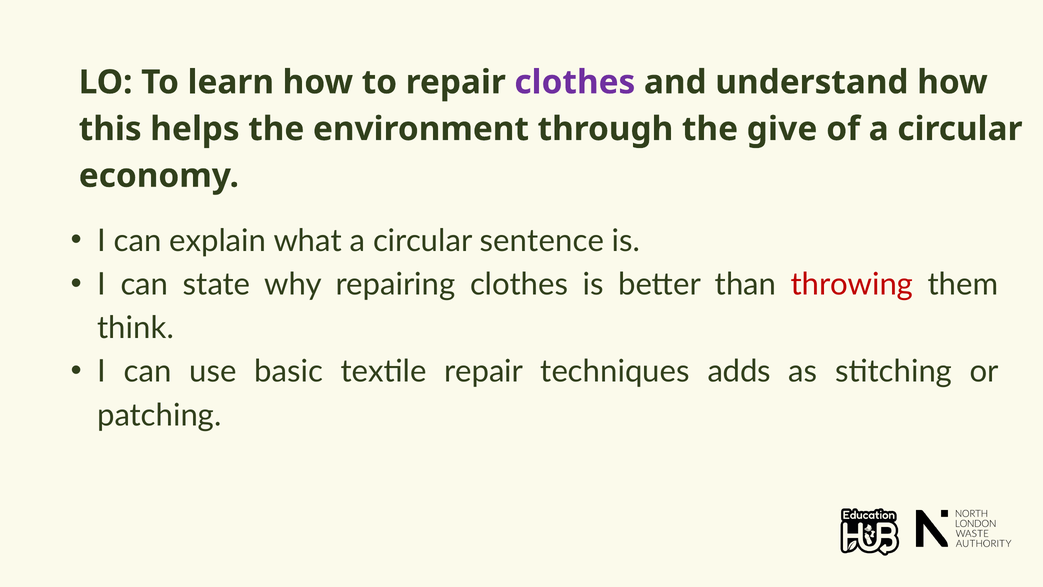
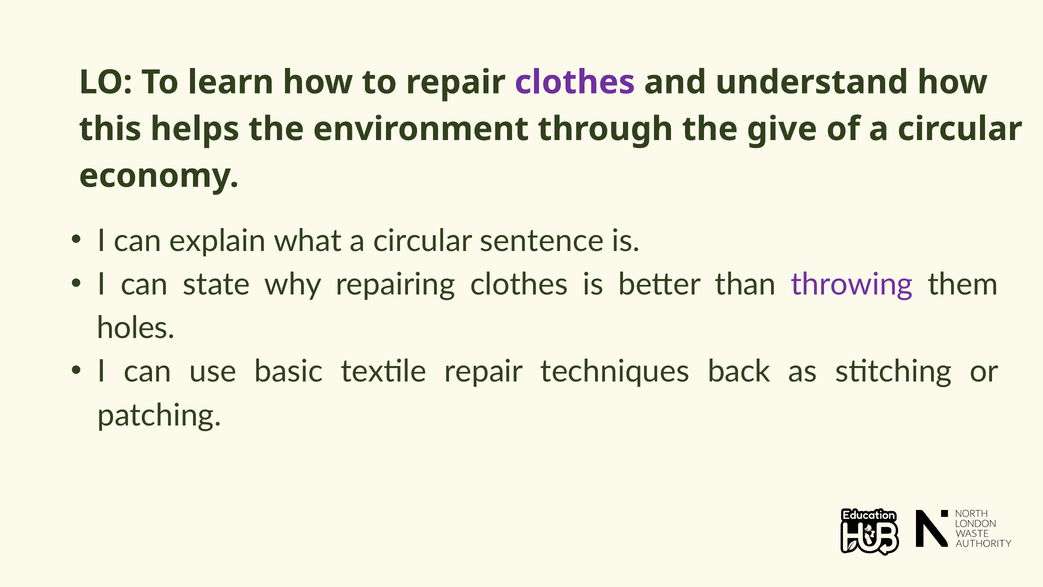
throwing colour: red -> purple (852, 284)
think: think -> holes (136, 328)
adds: adds -> back (739, 371)
